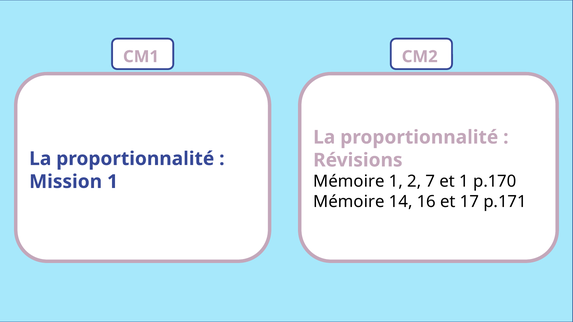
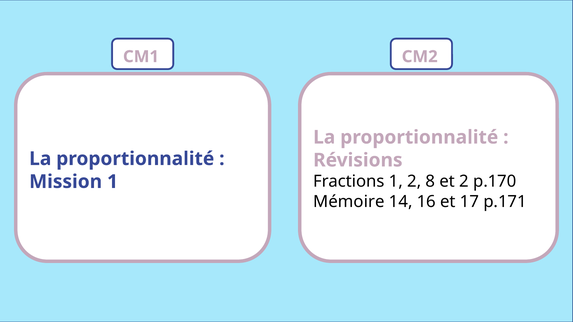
Mémoire: Mémoire -> Fractions (349, 182)
7: 7 -> 8 (430, 182)
et 1: 1 -> 2 (464, 182)
